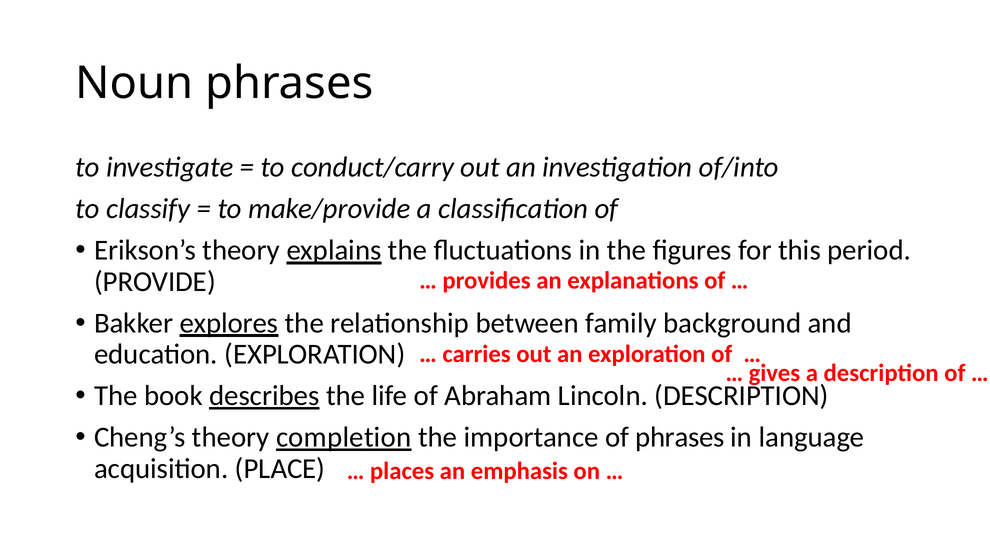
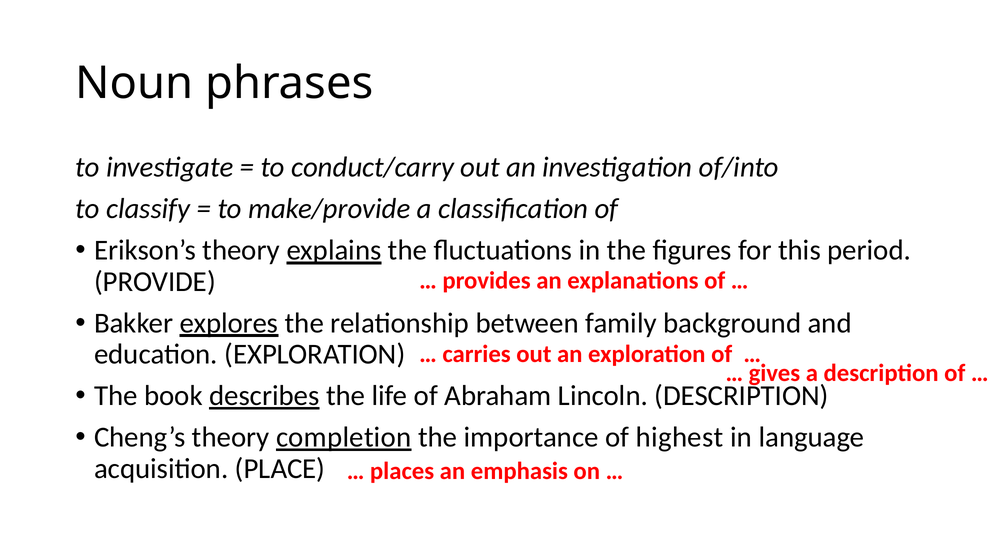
of phrases: phrases -> highest (680, 437)
